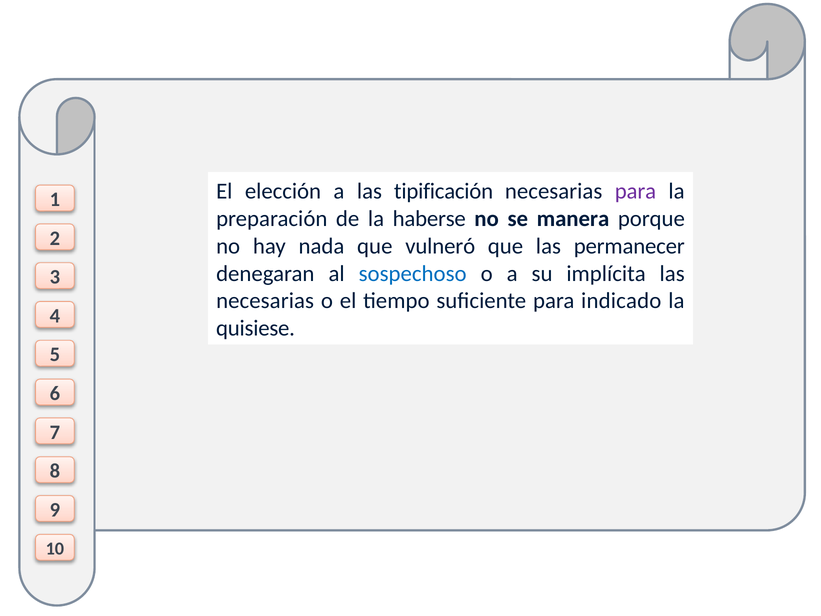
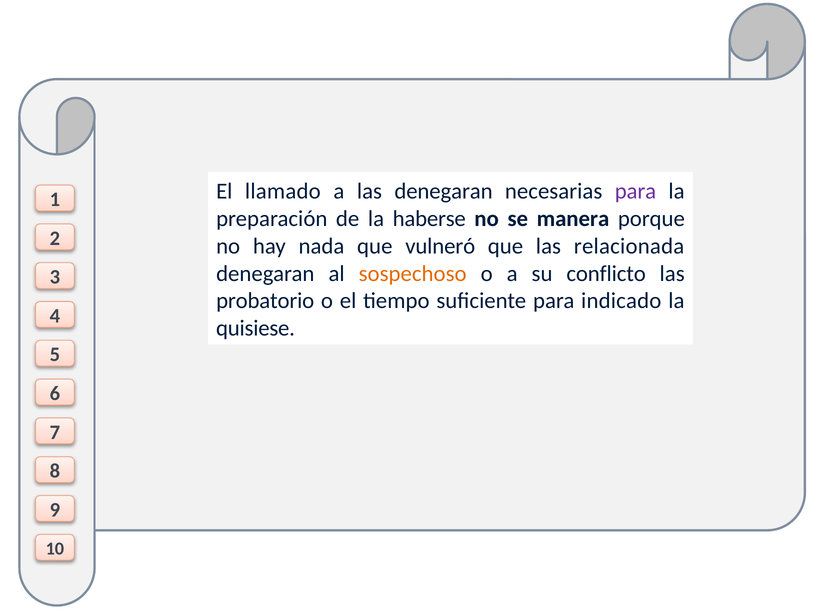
elección: elección -> llamado (283, 191)
las tipificación: tipificación -> denegaran (444, 191)
permanecer: permanecer -> relacionada (629, 246)
sospechoso colour: blue -> orange (413, 273)
implícita: implícita -> conflicto (606, 273)
necesarias: necesarias -> probatorio (265, 301)
